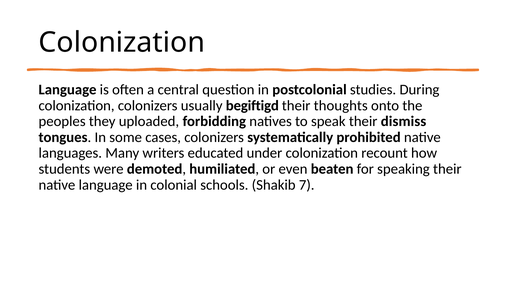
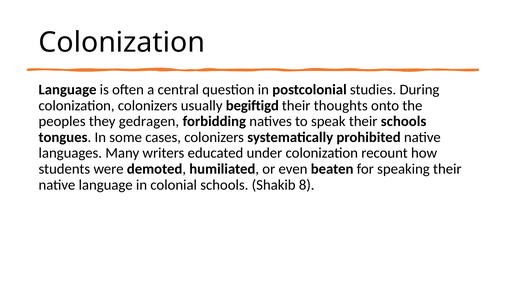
uploaded: uploaded -> gedragen (149, 122)
their dismiss: dismiss -> schools (404, 122)
7: 7 -> 8 (307, 185)
